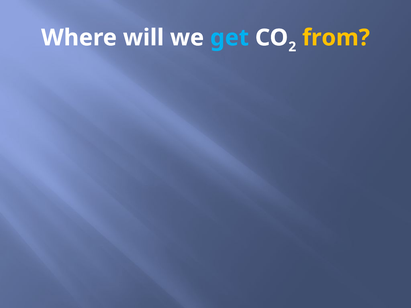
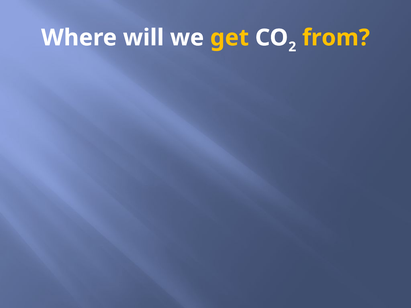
get colour: light blue -> yellow (230, 38)
